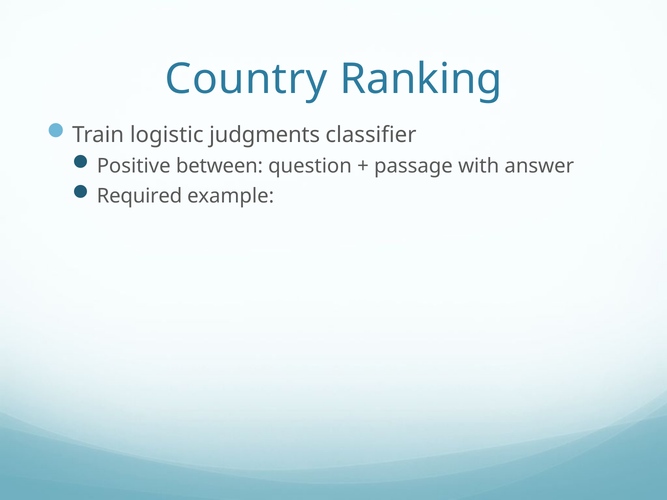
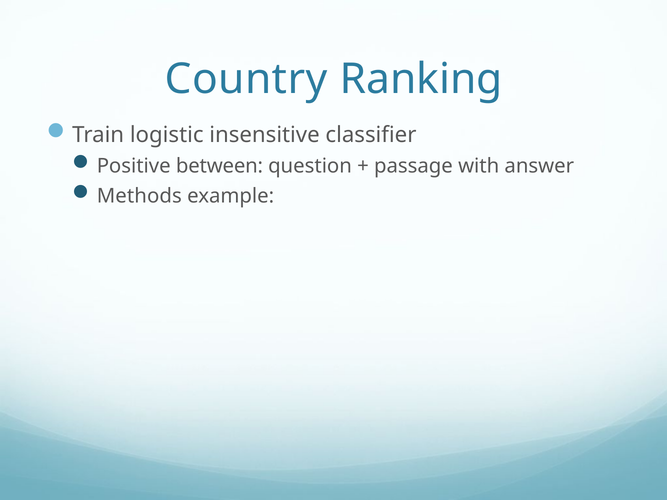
judgments: judgments -> insensitive (265, 135)
Required: Required -> Methods (139, 196)
